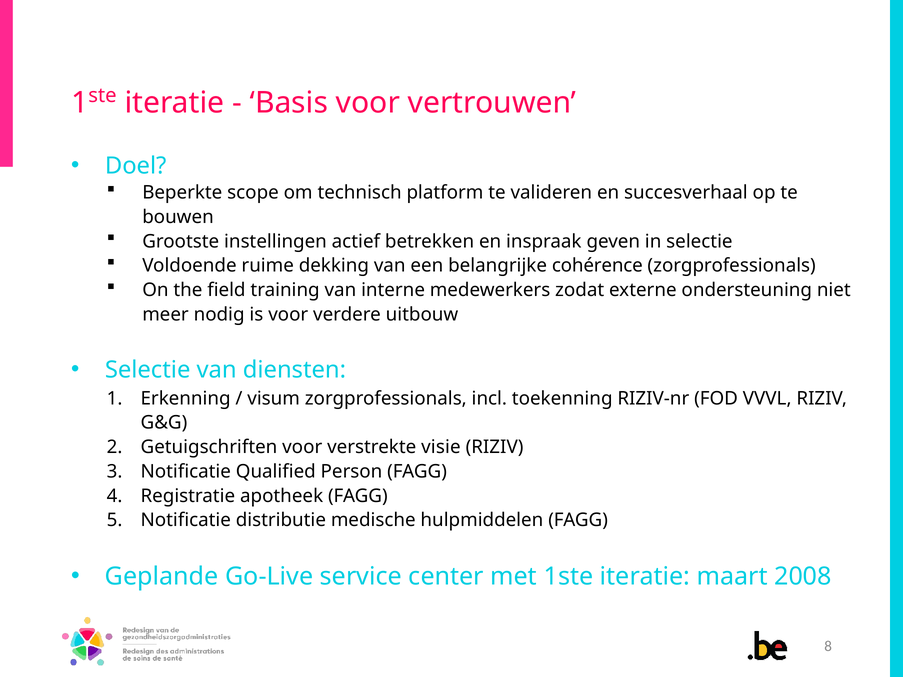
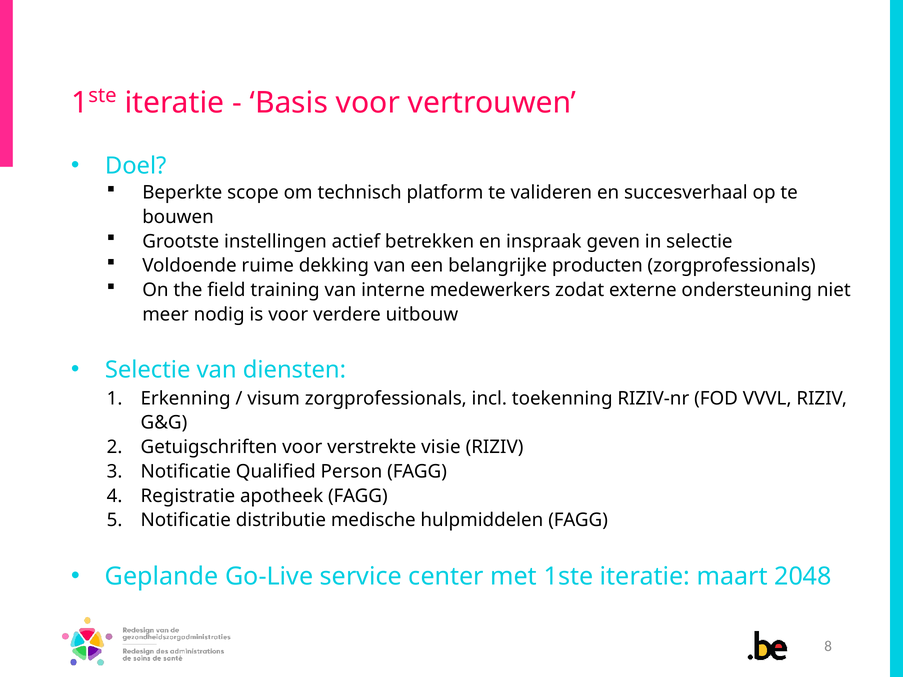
cohérence: cohérence -> producten (597, 266)
2008: 2008 -> 2048 (803, 577)
